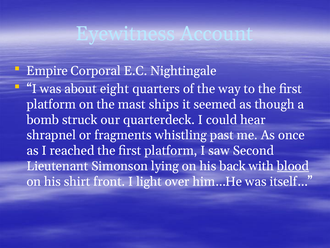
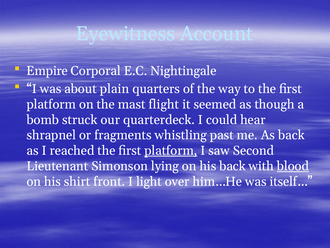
eight: eight -> plain (114, 89)
ships: ships -> flight (164, 104)
As once: once -> back (291, 135)
platform underline: none -> present (171, 150)
